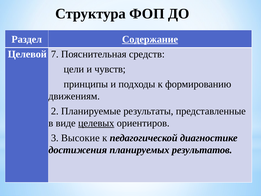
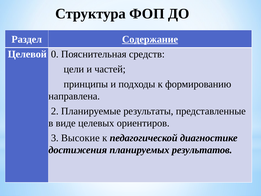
7: 7 -> 0 (55, 54)
чувств: чувств -> частей (110, 69)
движениям: движениям -> направлена (74, 96)
целевых underline: present -> none (96, 123)
